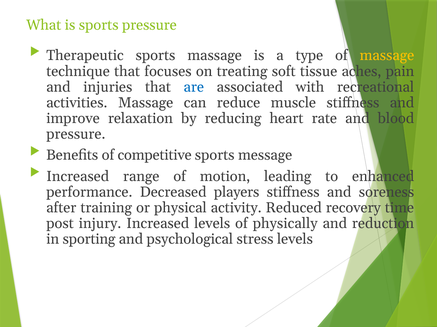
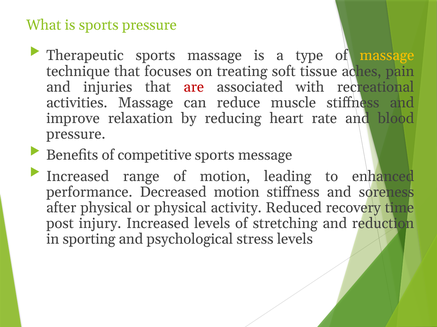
are colour: blue -> red (194, 87)
Decreased players: players -> motion (237, 192)
after training: training -> physical (106, 208)
physically: physically -> stretching (285, 224)
